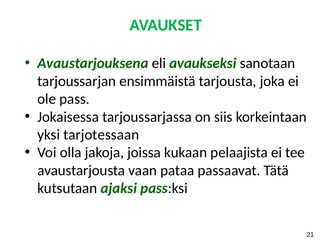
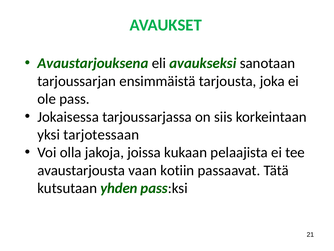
pataa: pataa -> kotiin (177, 170)
ajaksi: ajaksi -> yhden (119, 188)
